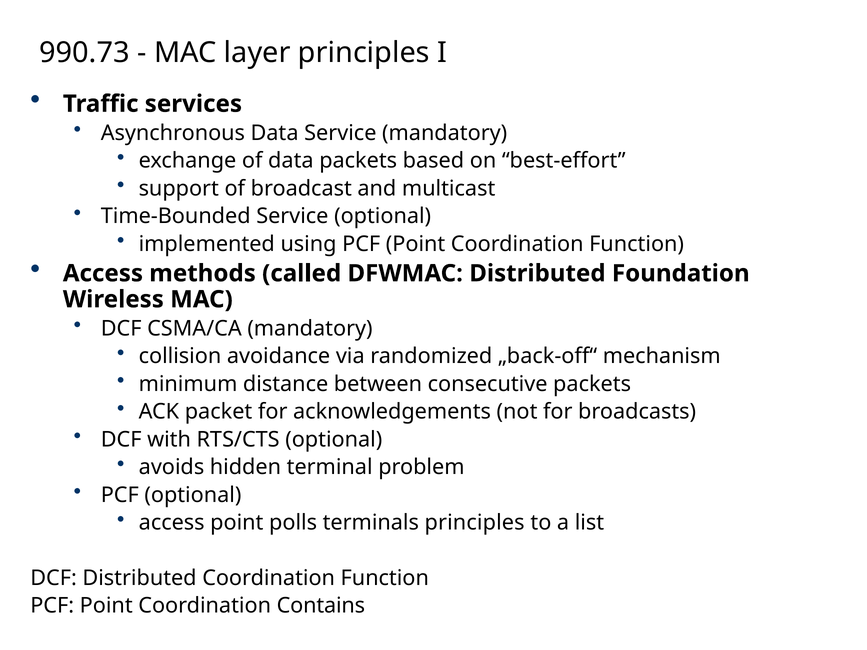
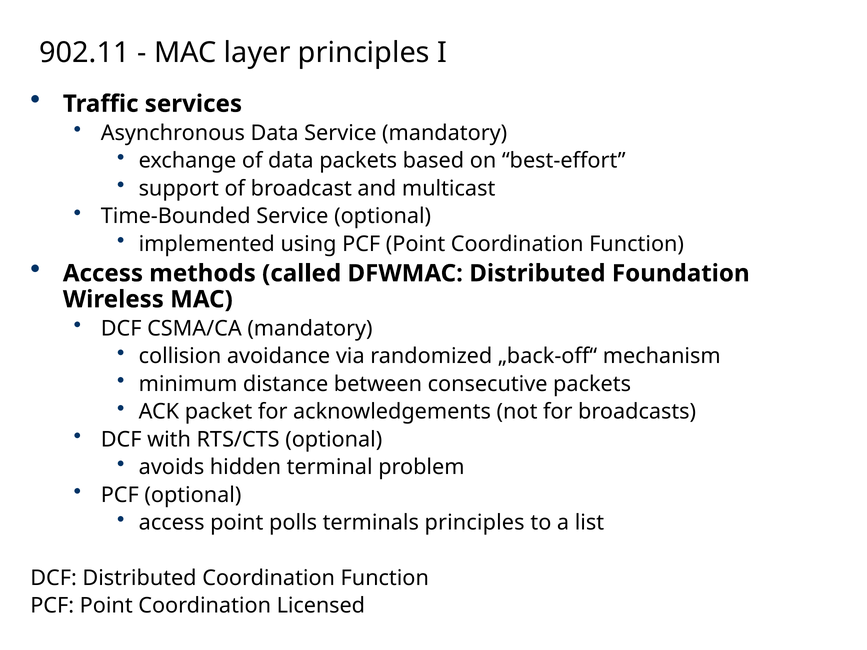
990.73: 990.73 -> 902.11 (85, 53)
Contains: Contains -> Licensed (321, 606)
